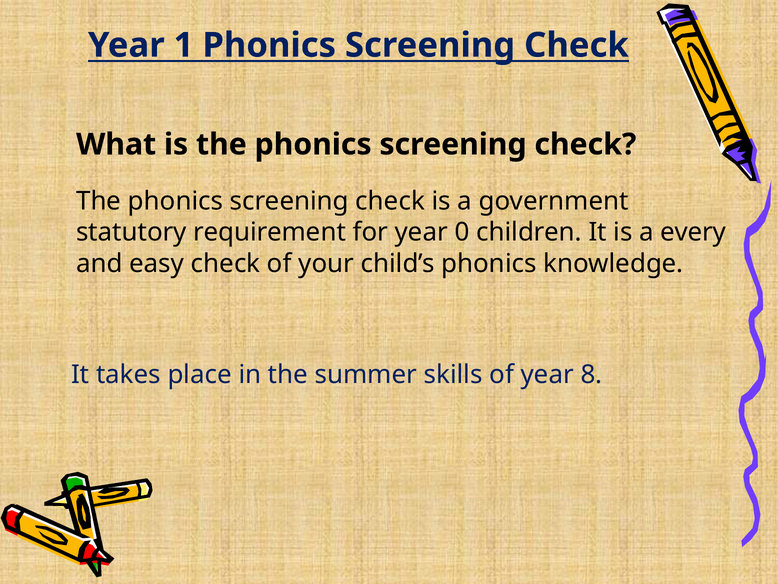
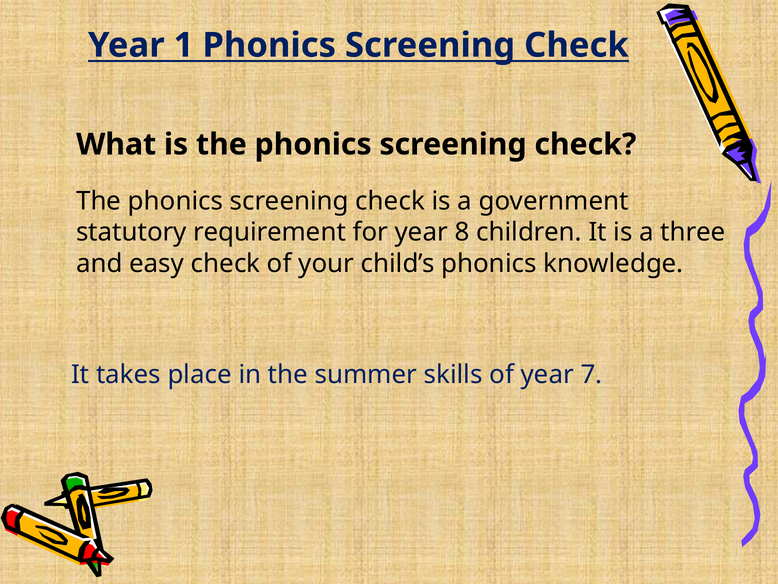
0: 0 -> 8 (462, 232)
every: every -> three (693, 232)
8: 8 -> 7 (591, 374)
